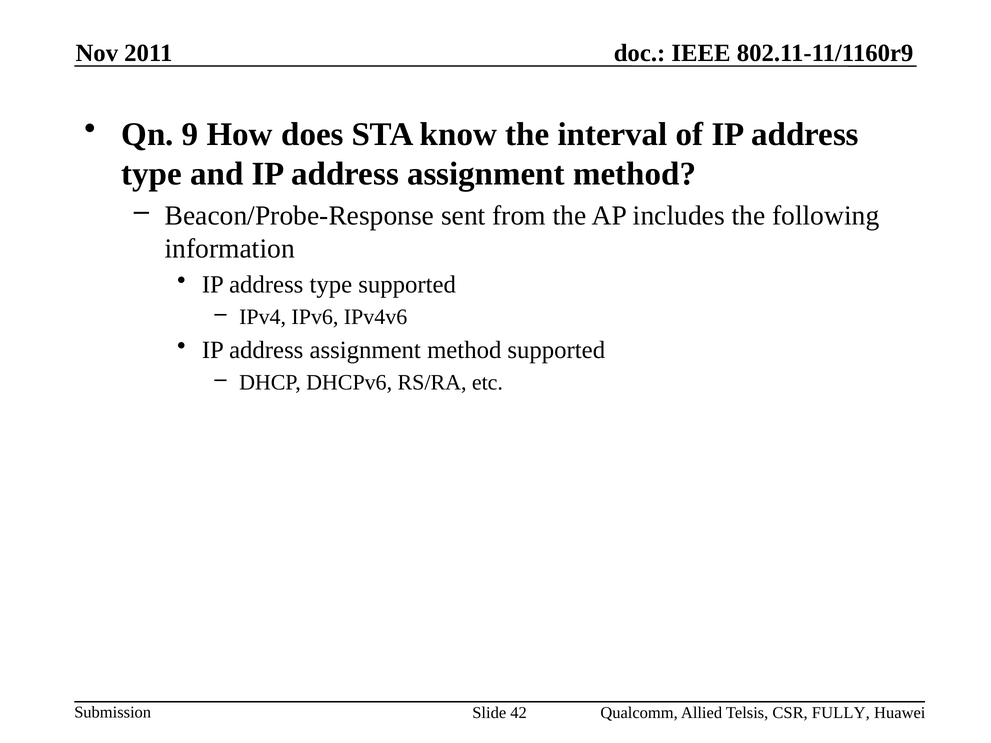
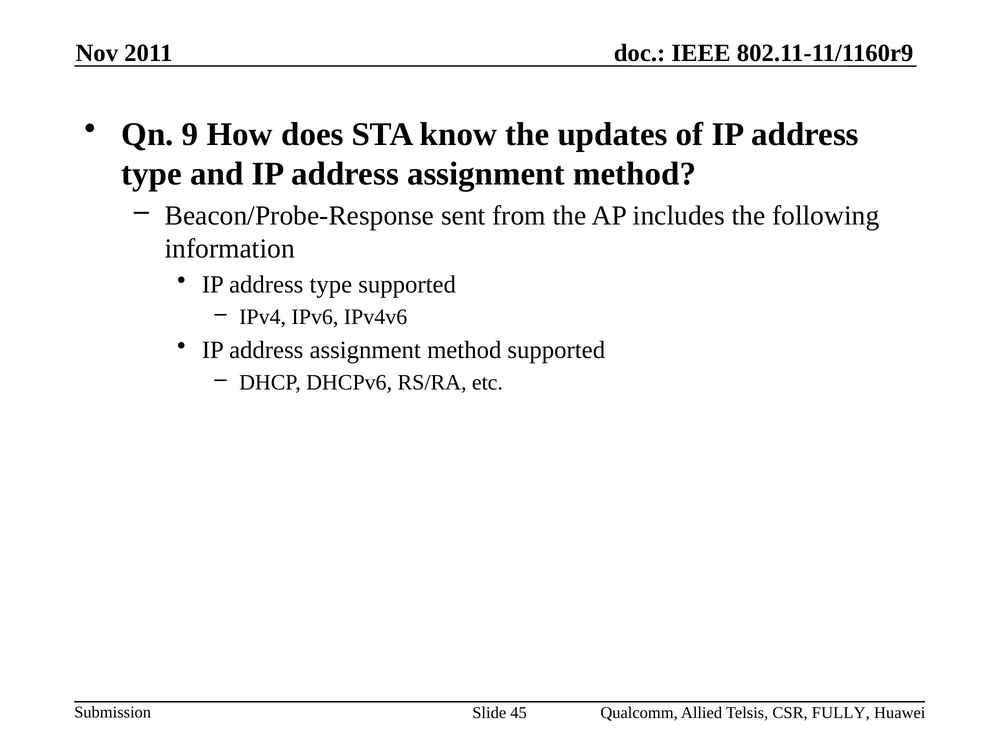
interval: interval -> updates (613, 135)
42: 42 -> 45 (519, 713)
